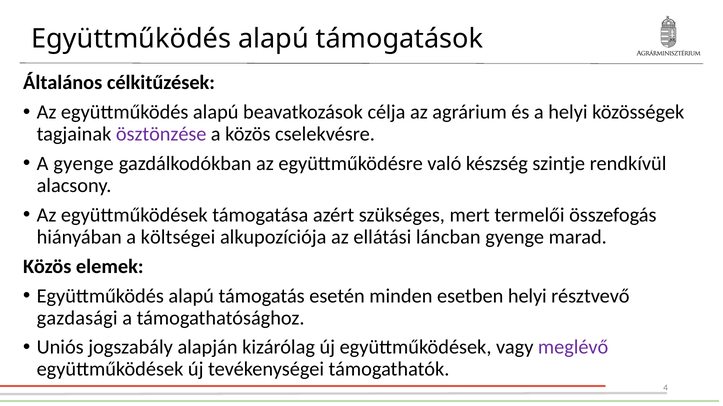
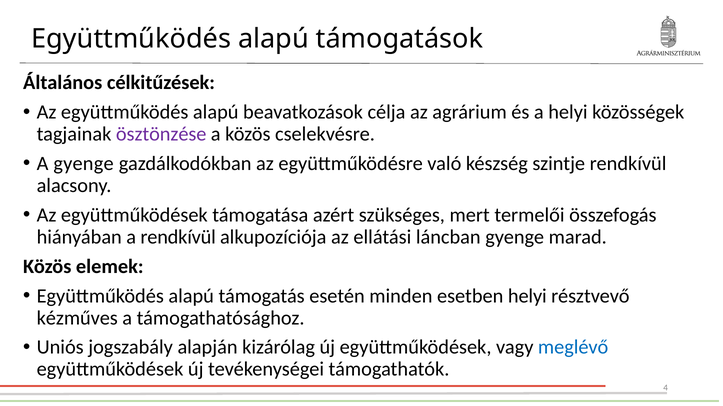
a költségei: költségei -> rendkívül (178, 237)
gazdasági: gazdasági -> kézműves (77, 318)
meglévő colour: purple -> blue (573, 348)
